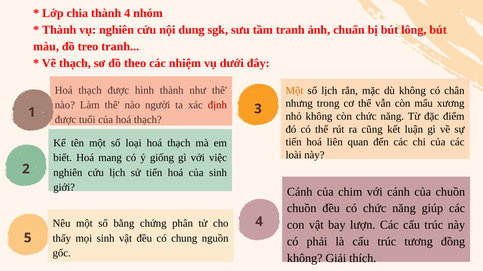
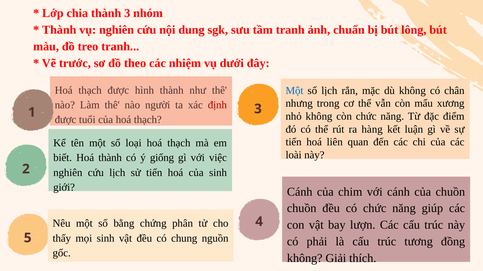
thành 4: 4 -> 3 (127, 13)
Vẽ thạch: thạch -> trước (75, 63)
Một colour: orange -> blue (295, 91)
cũng: cũng -> hàng (372, 129)
Hoá mang: mang -> thành (110, 158)
